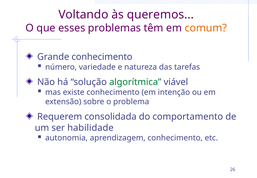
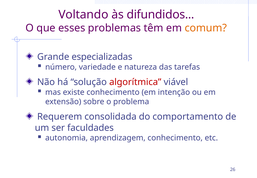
queremos: queremos -> difundidos (161, 15)
Grande conhecimento: conhecimento -> especializadas (102, 57)
algorítmica colour: green -> red (135, 82)
habilidade: habilidade -> faculdades (91, 128)
